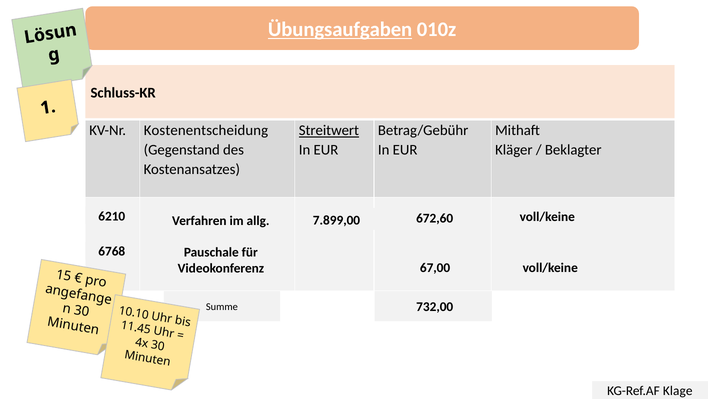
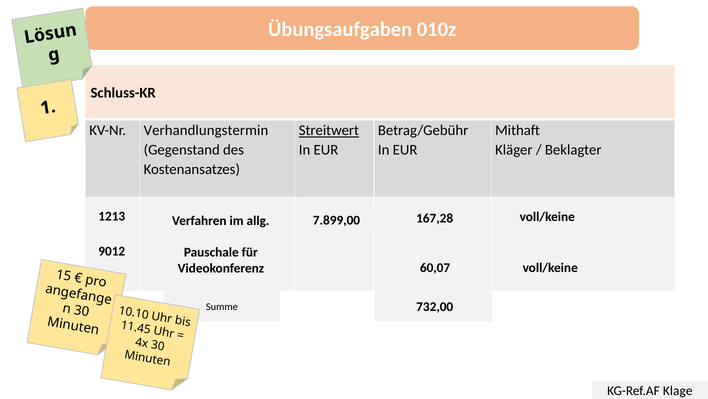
Übungsaufgaben underline: present -> none (340, 29)
Kostenentscheidung: Kostenentscheidung -> Verhandlungstermin (206, 130)
6210: 6210 -> 1213 (112, 216)
672,60: 672,60 -> 167,28 (435, 218)
6768: 6768 -> 9012 (112, 251)
67,00: 67,00 -> 60,07 (435, 267)
